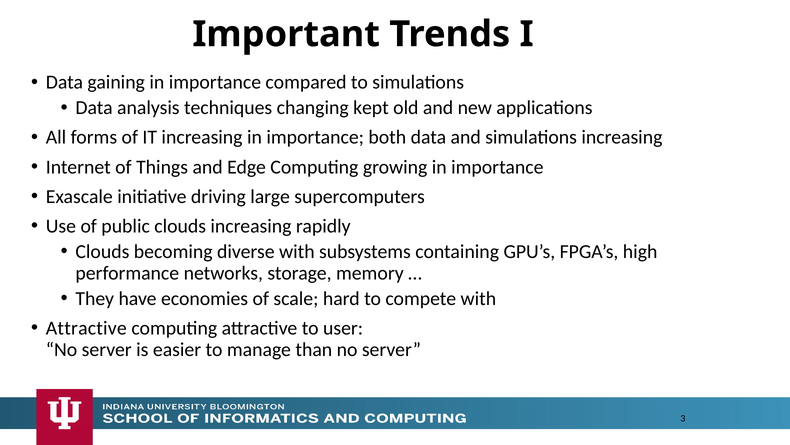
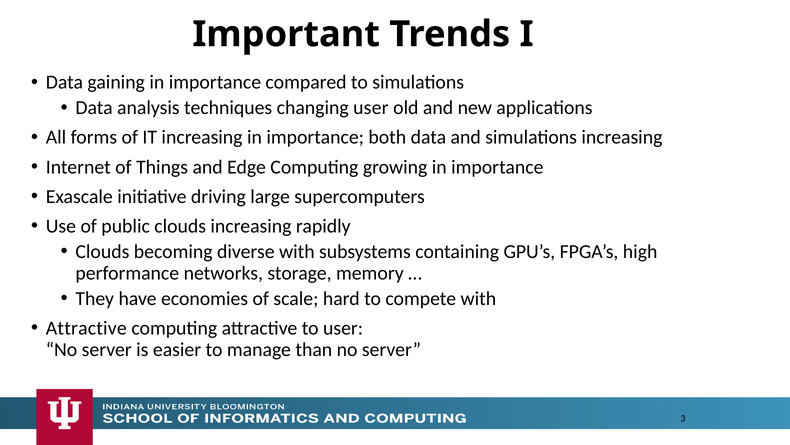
changing kept: kept -> user (371, 108)
